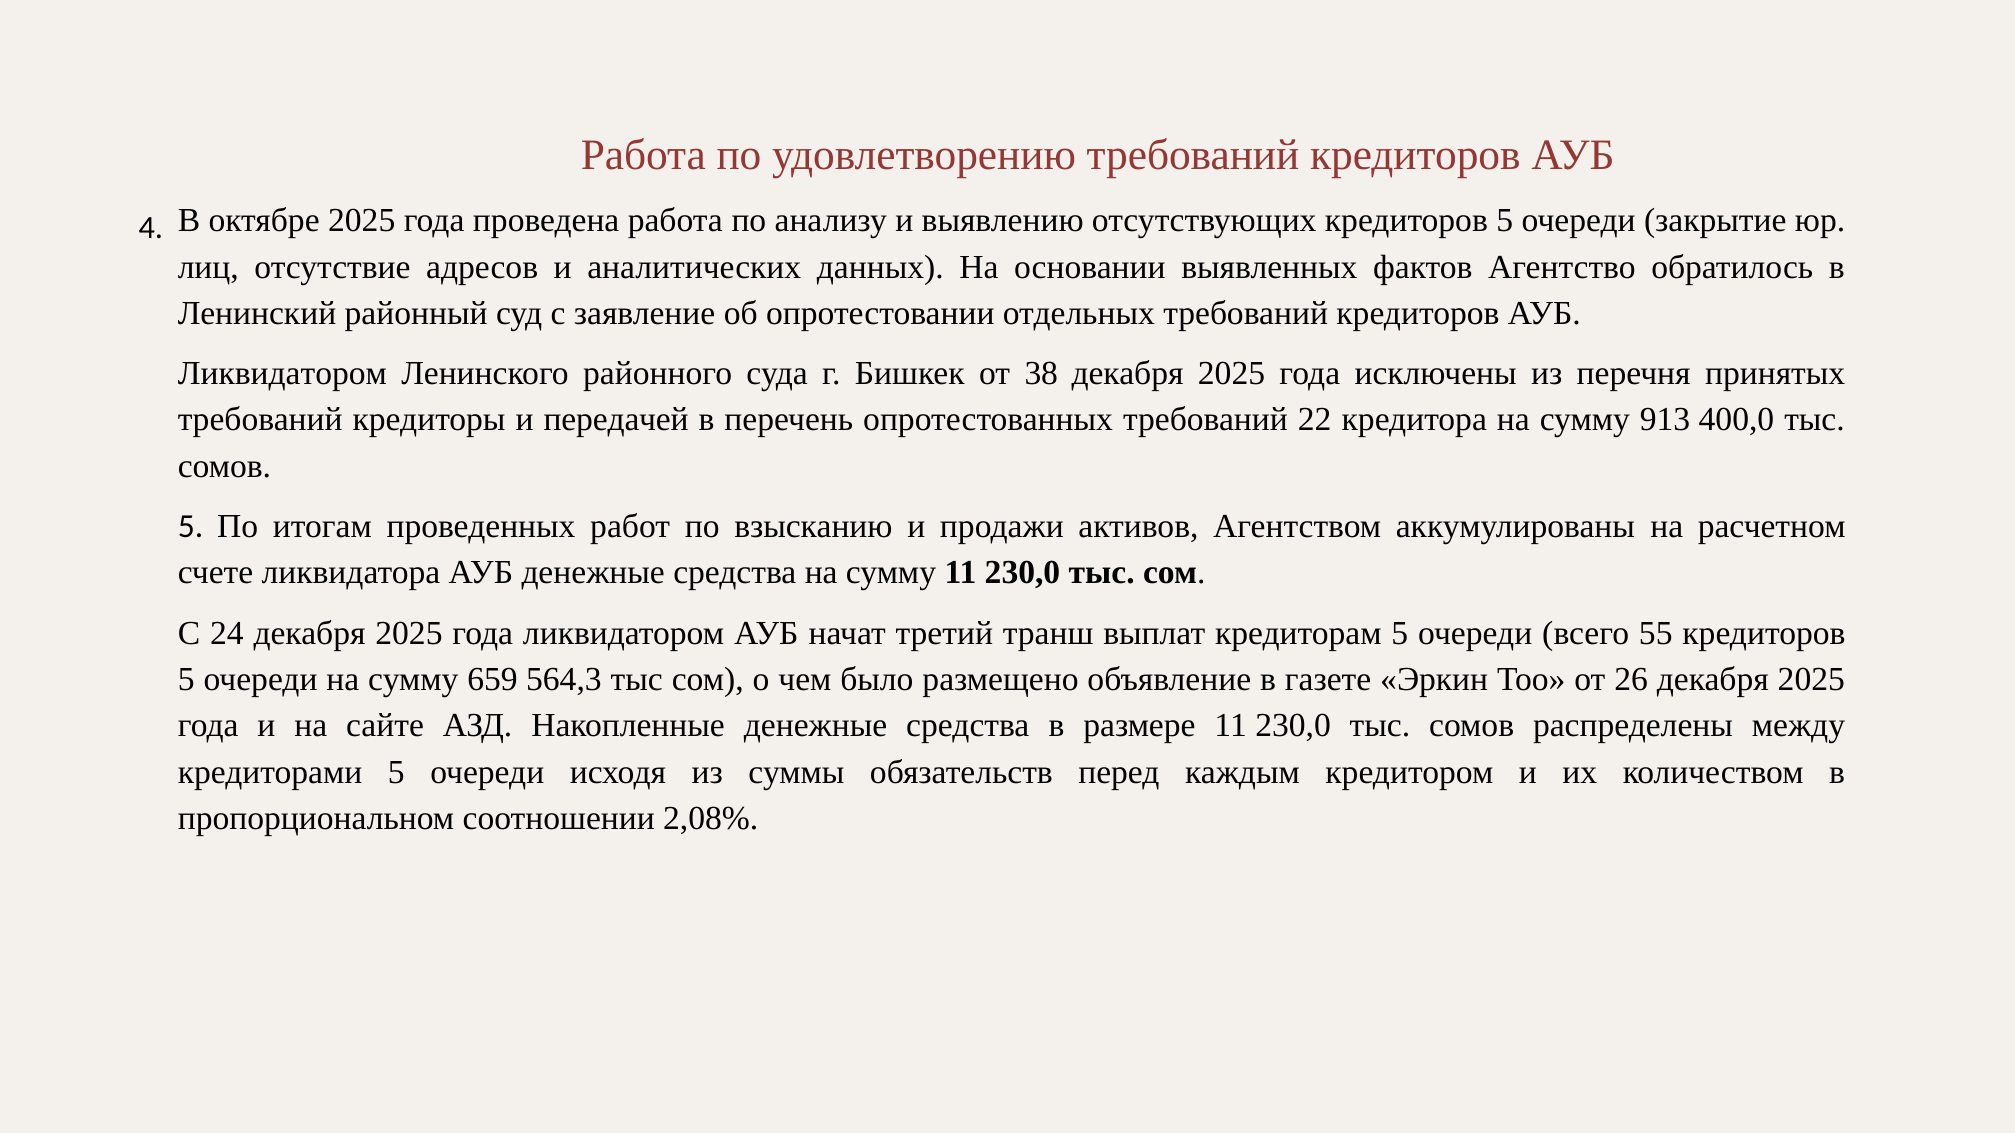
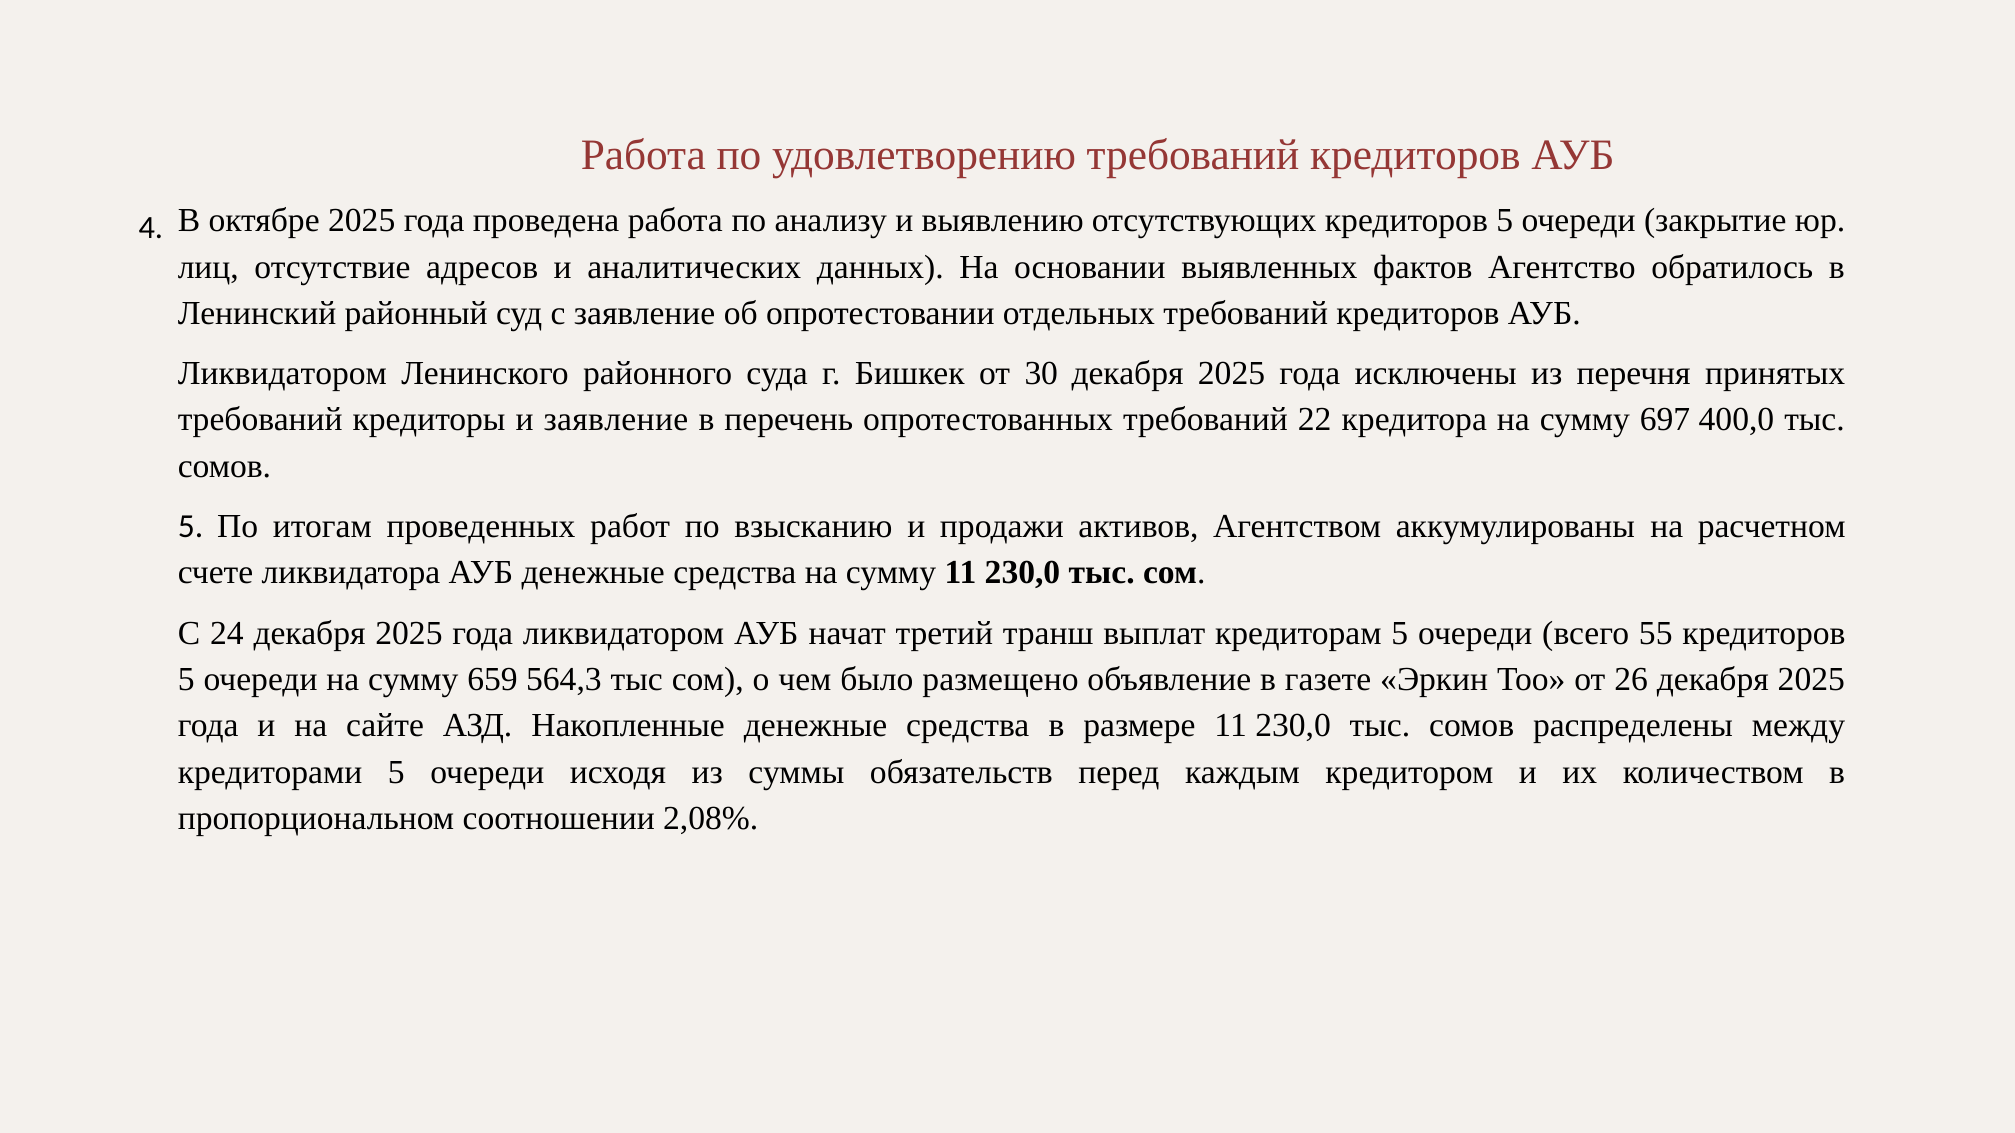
38: 38 -> 30 (1041, 374)
и передачей: передачей -> заявление (616, 420)
913: 913 -> 697 (1665, 420)
